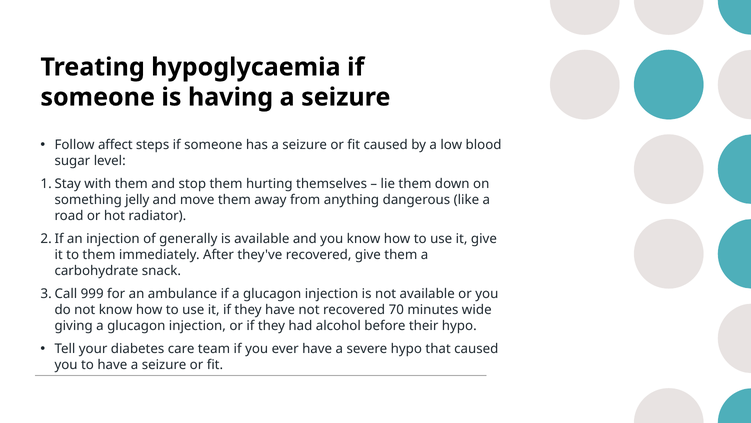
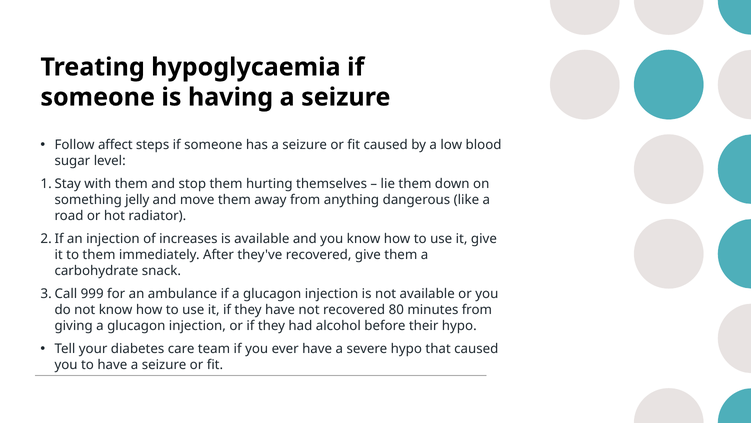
generally: generally -> increases (188, 239)
70: 70 -> 80 (396, 310)
minutes wide: wide -> from (477, 310)
